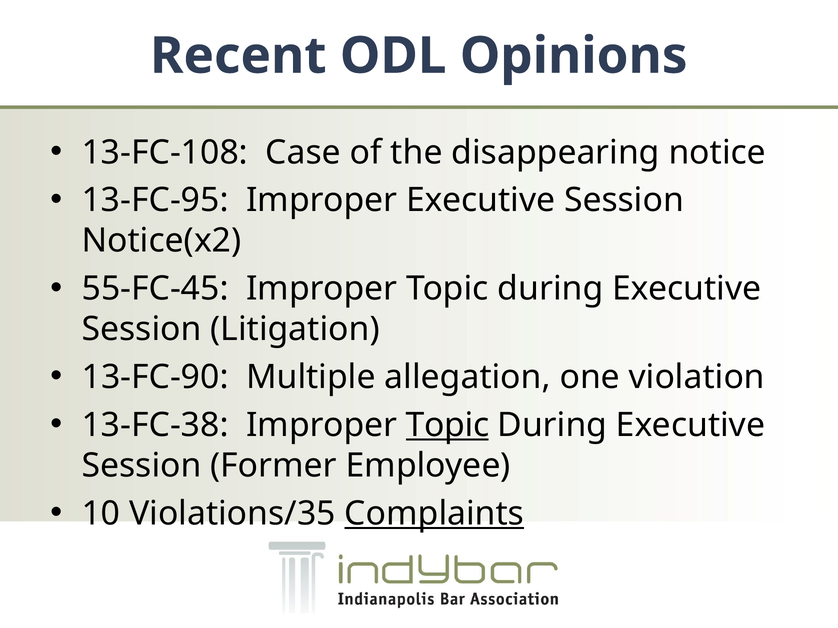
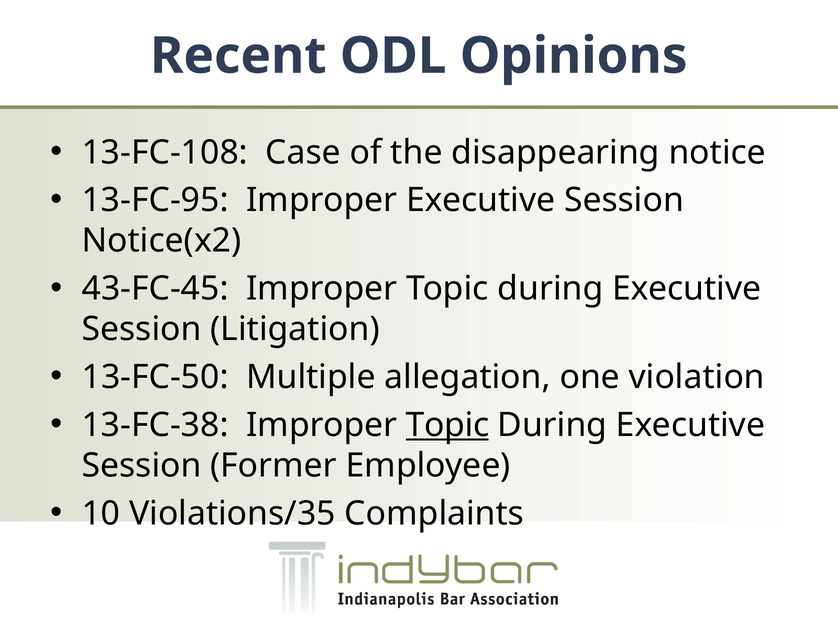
55-FC-45: 55-FC-45 -> 43-FC-45 (155, 289)
13-FC-90: 13-FC-90 -> 13-FC-50 (155, 377)
Complaints underline: present -> none (434, 514)
